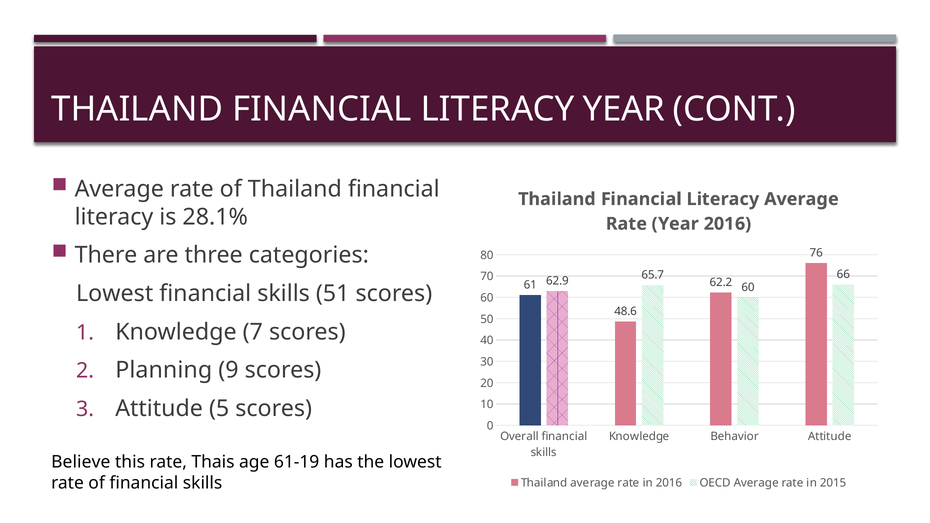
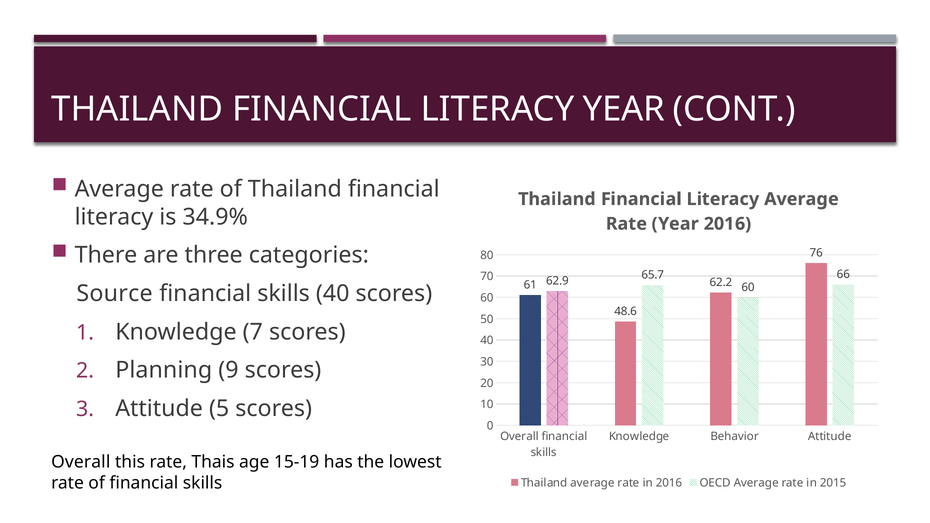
28.1%: 28.1% -> 34.9% (215, 217)
Lowest: Lowest -> Source (115, 294)
skills 51: 51 -> 40 (333, 294)
Believe: Believe -> Overall (81, 462)
61-19: 61-19 -> 15-19 (297, 462)
